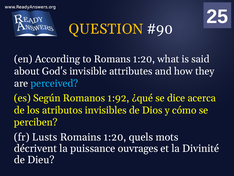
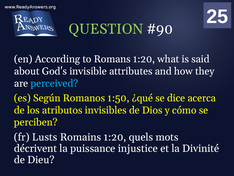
QUESTION colour: yellow -> light green (106, 29)
1:92: 1:92 -> 1:50 (118, 98)
ouvrages: ouvrages -> injustice (138, 148)
